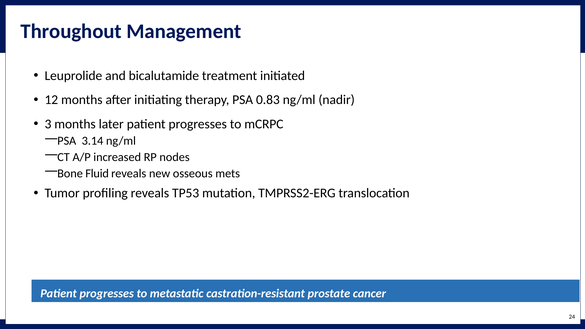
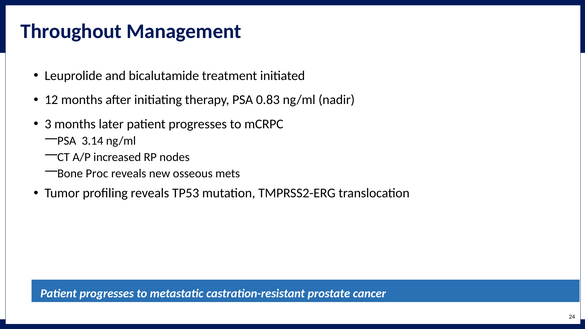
Fluid: Fluid -> Proc (97, 173)
